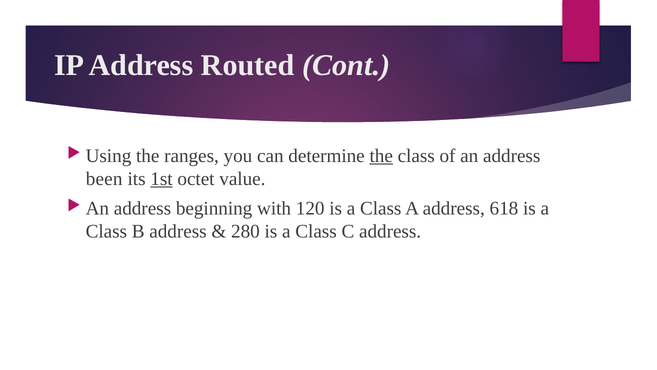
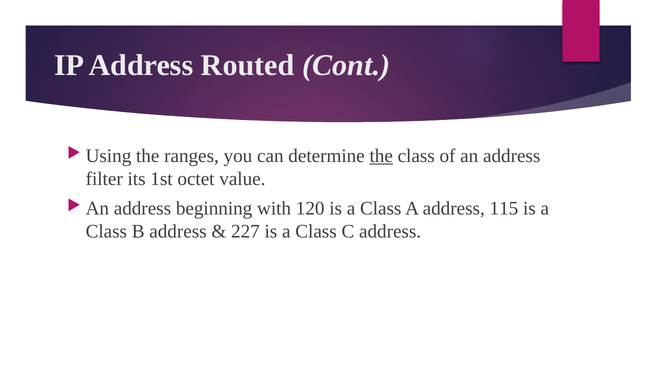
been: been -> filter (104, 179)
1st underline: present -> none (162, 179)
618: 618 -> 115 (504, 208)
280: 280 -> 227 (245, 231)
